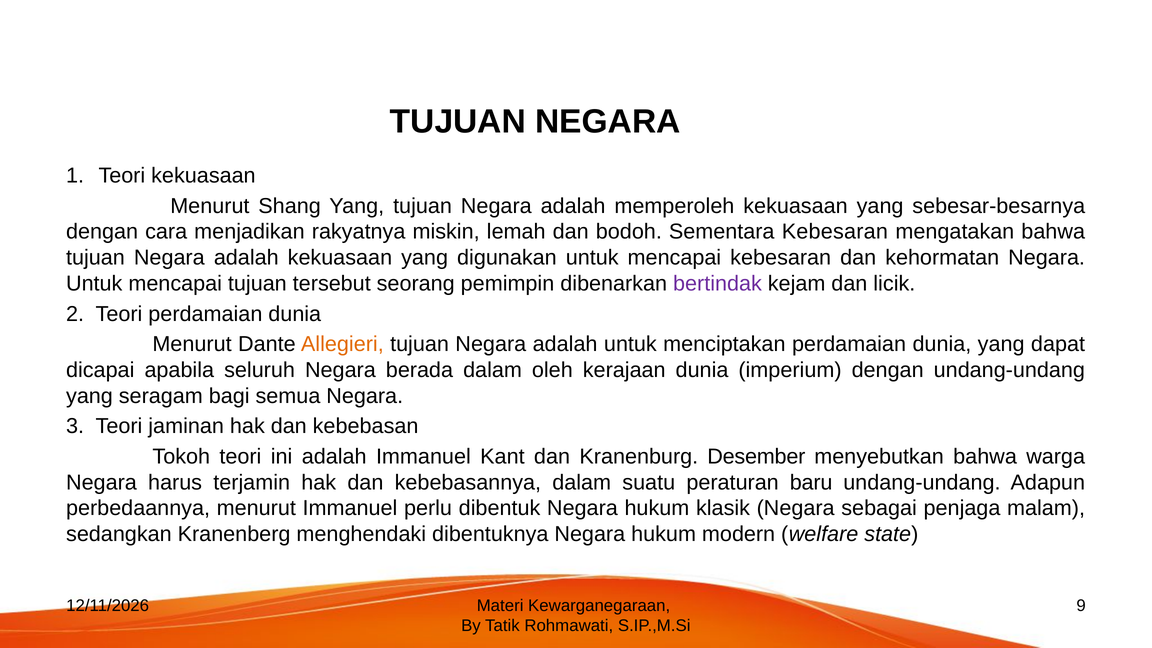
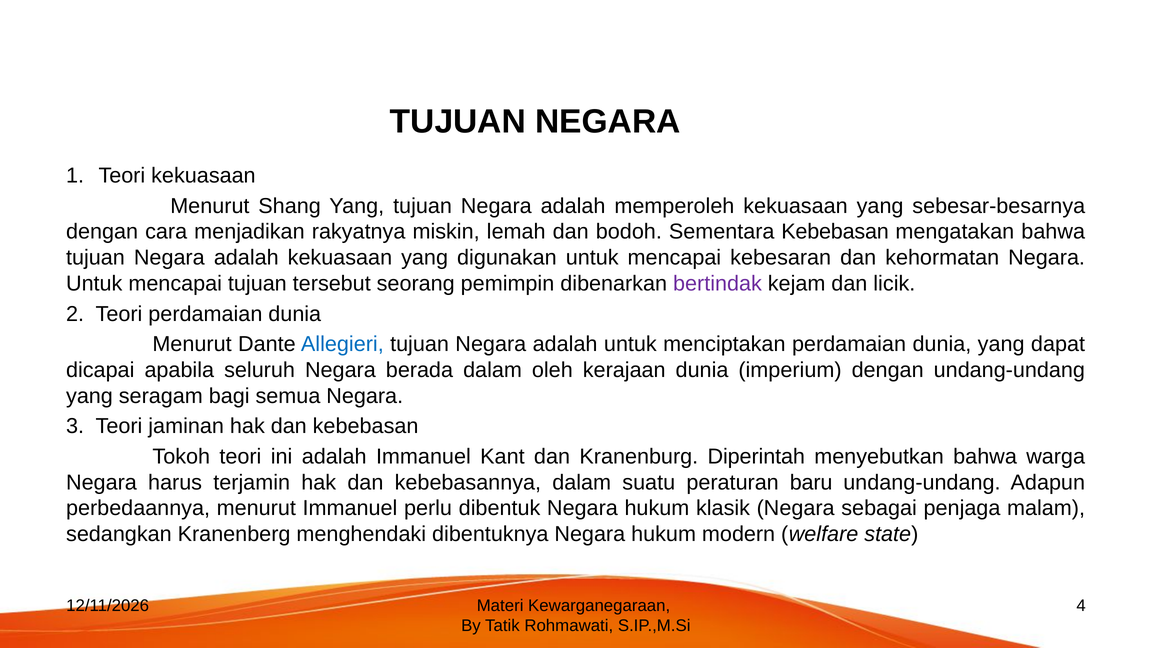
Sementara Kebesaran: Kebesaran -> Kebebasan (835, 232)
Allegieri colour: orange -> blue (342, 344)
Desember: Desember -> Diperintah (756, 457)
9: 9 -> 4 (1081, 606)
